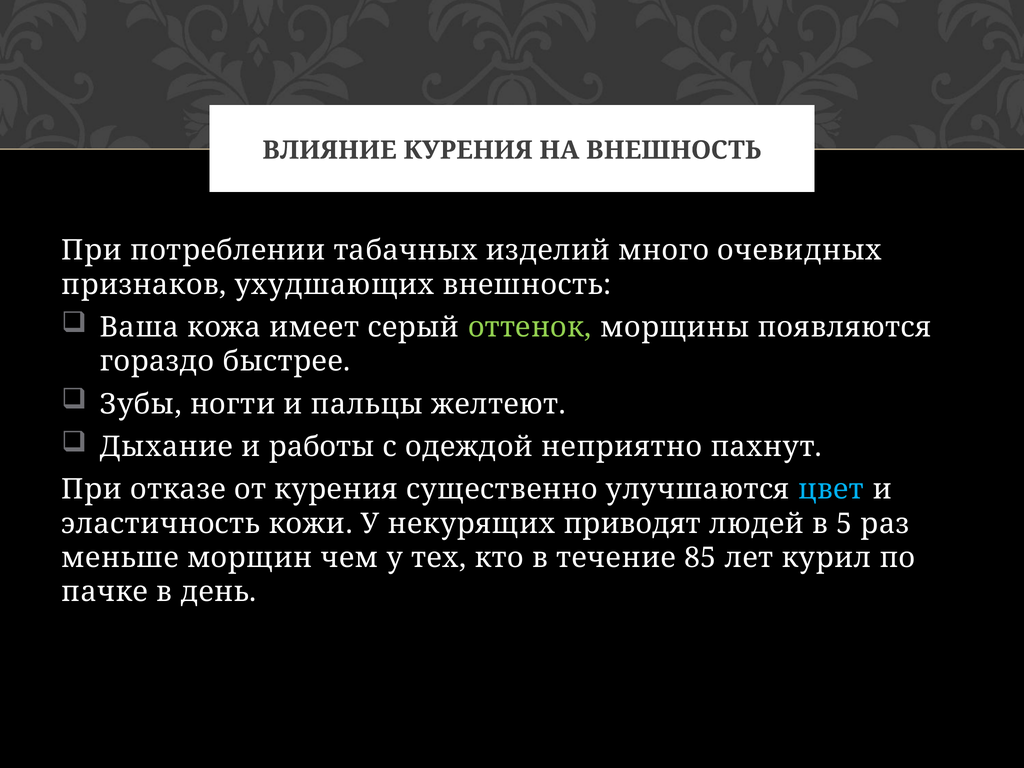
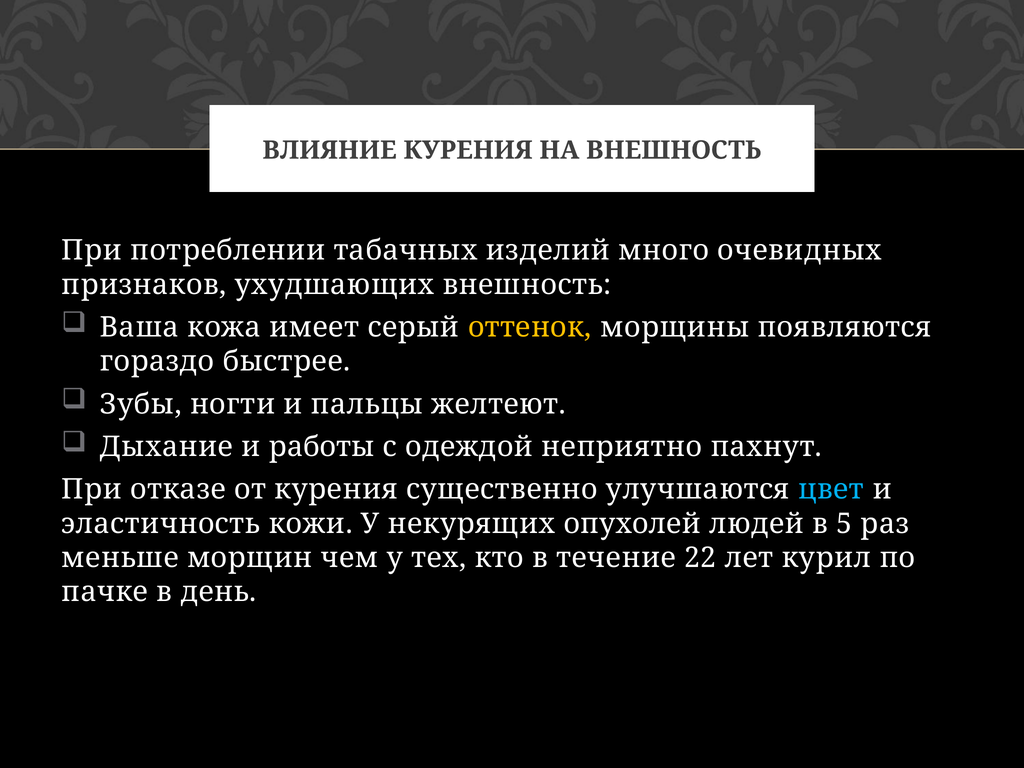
оттенок colour: light green -> yellow (530, 327)
приводят: приводят -> опухолей (632, 524)
85: 85 -> 22 (700, 558)
